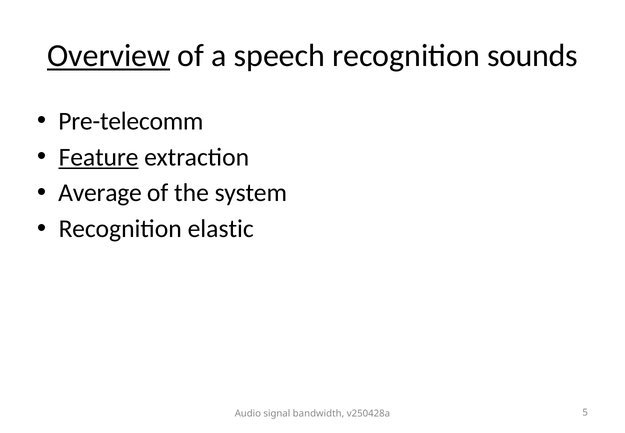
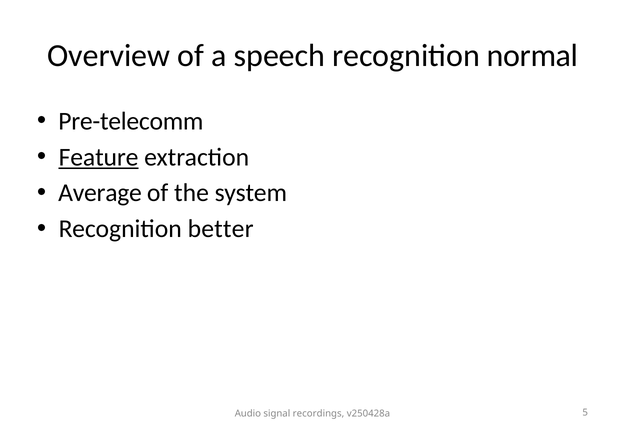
Overview underline: present -> none (109, 56)
sounds: sounds -> normal (532, 56)
elastic: elastic -> better (221, 229)
bandwidth: bandwidth -> recordings (319, 413)
